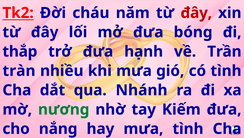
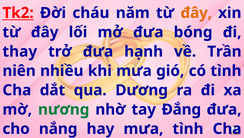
đây colour: red -> orange (196, 13)
thắp: thắp -> thay (20, 51)
tràn: tràn -> niên (19, 70)
Nhánh: Nhánh -> Dương (142, 90)
Kiếm: Kiếm -> Đắng (181, 109)
